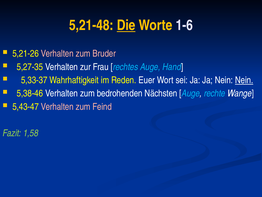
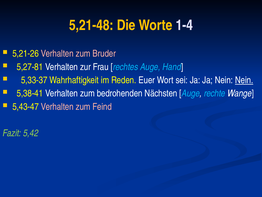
Die underline: present -> none (126, 25)
1-6: 1-6 -> 1-4 (184, 25)
5,27-35: 5,27-35 -> 5,27-81 (30, 67)
5,38-46: 5,38-46 -> 5,38-41 (30, 93)
1,58: 1,58 -> 5,42 (31, 133)
